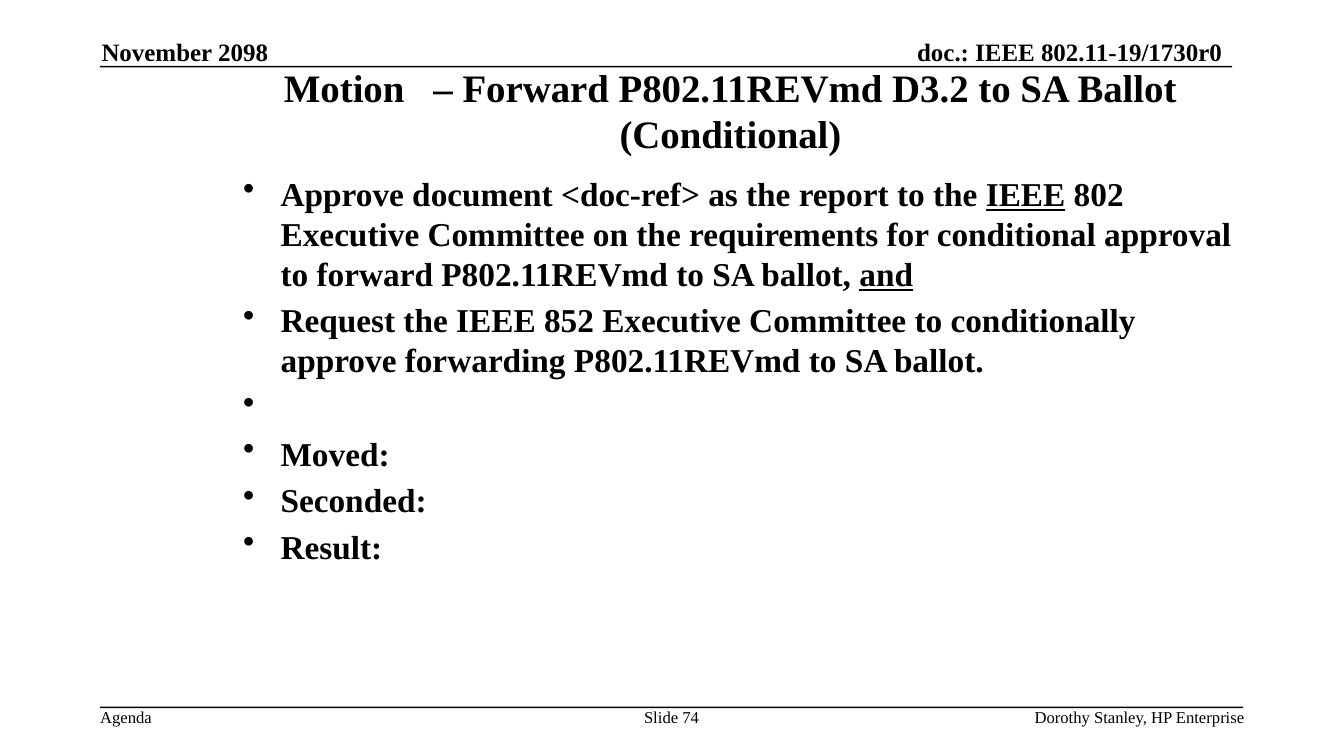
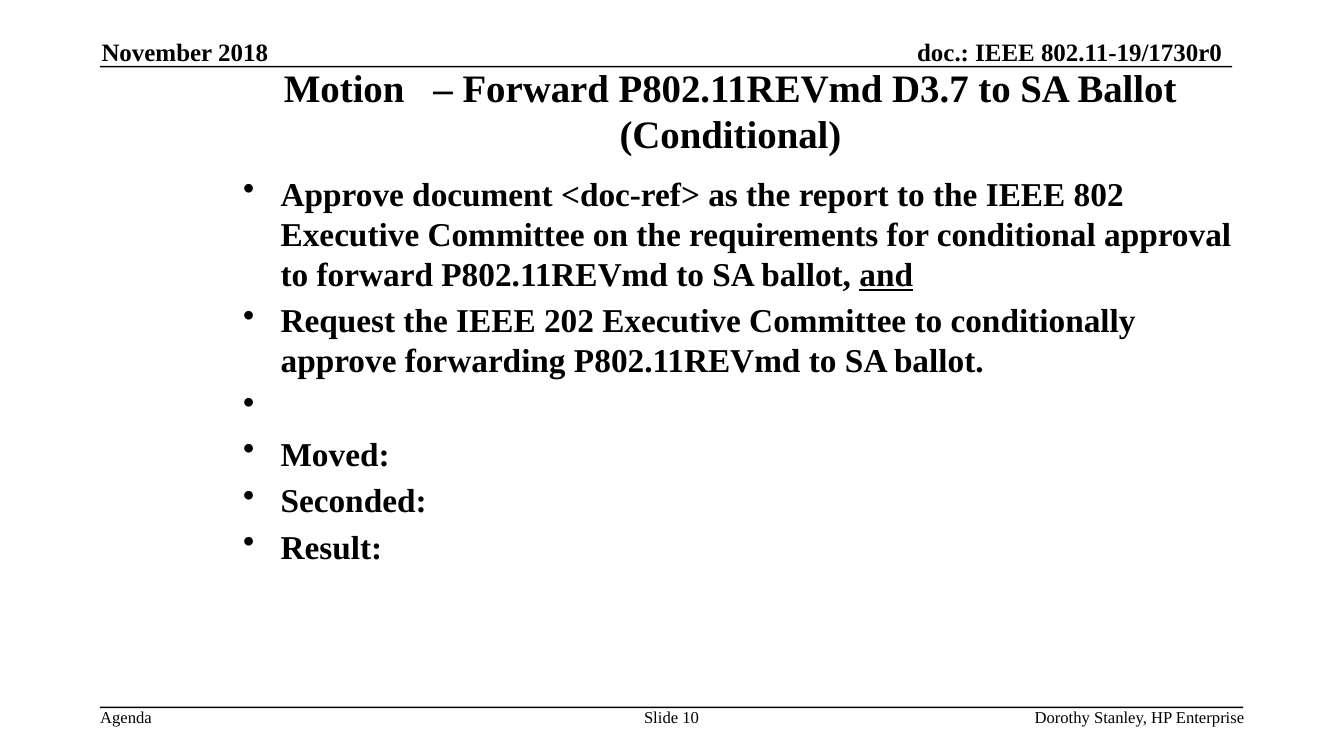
2098: 2098 -> 2018 (243, 53)
D3.2: D3.2 -> D3.7 (930, 90)
IEEE underline: present -> none (1026, 195)
852: 852 -> 202 (569, 322)
74: 74 -> 10 (691, 719)
